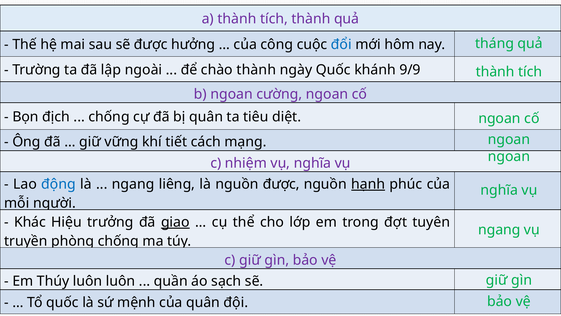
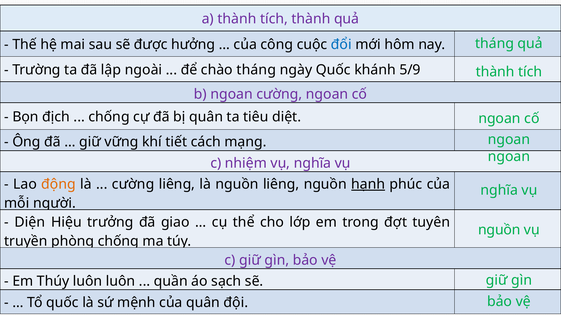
chào thành: thành -> tháng (256, 70)
9/9: 9/9 -> 5/9 (410, 70)
động colour: blue -> orange (59, 184)
ngang: ngang -> cường (133, 184)
nguồn được: được -> liêng (281, 184)
Khác: Khác -> Diện (30, 222)
giao underline: present -> none (175, 222)
ngang: ngang -> nguồn (499, 229)
